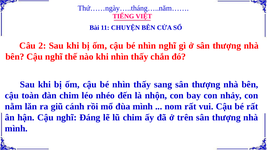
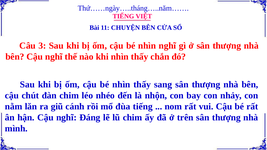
2: 2 -> 3 (42, 46)
toàn: toàn -> chút (30, 96)
đùa mình: mình -> tiếng (143, 107)
